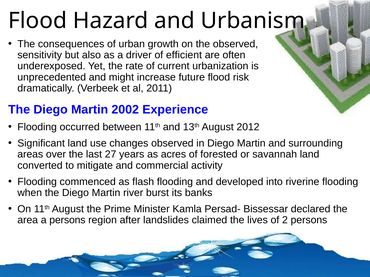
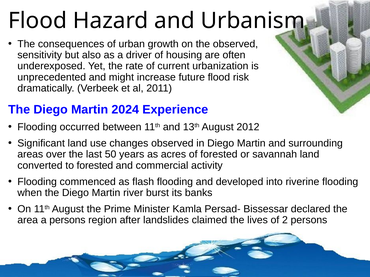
efficient: efficient -> housing (184, 55)
2002: 2002 -> 2024 (125, 110)
27: 27 -> 50 (111, 155)
to mitigate: mitigate -> forested (95, 166)
